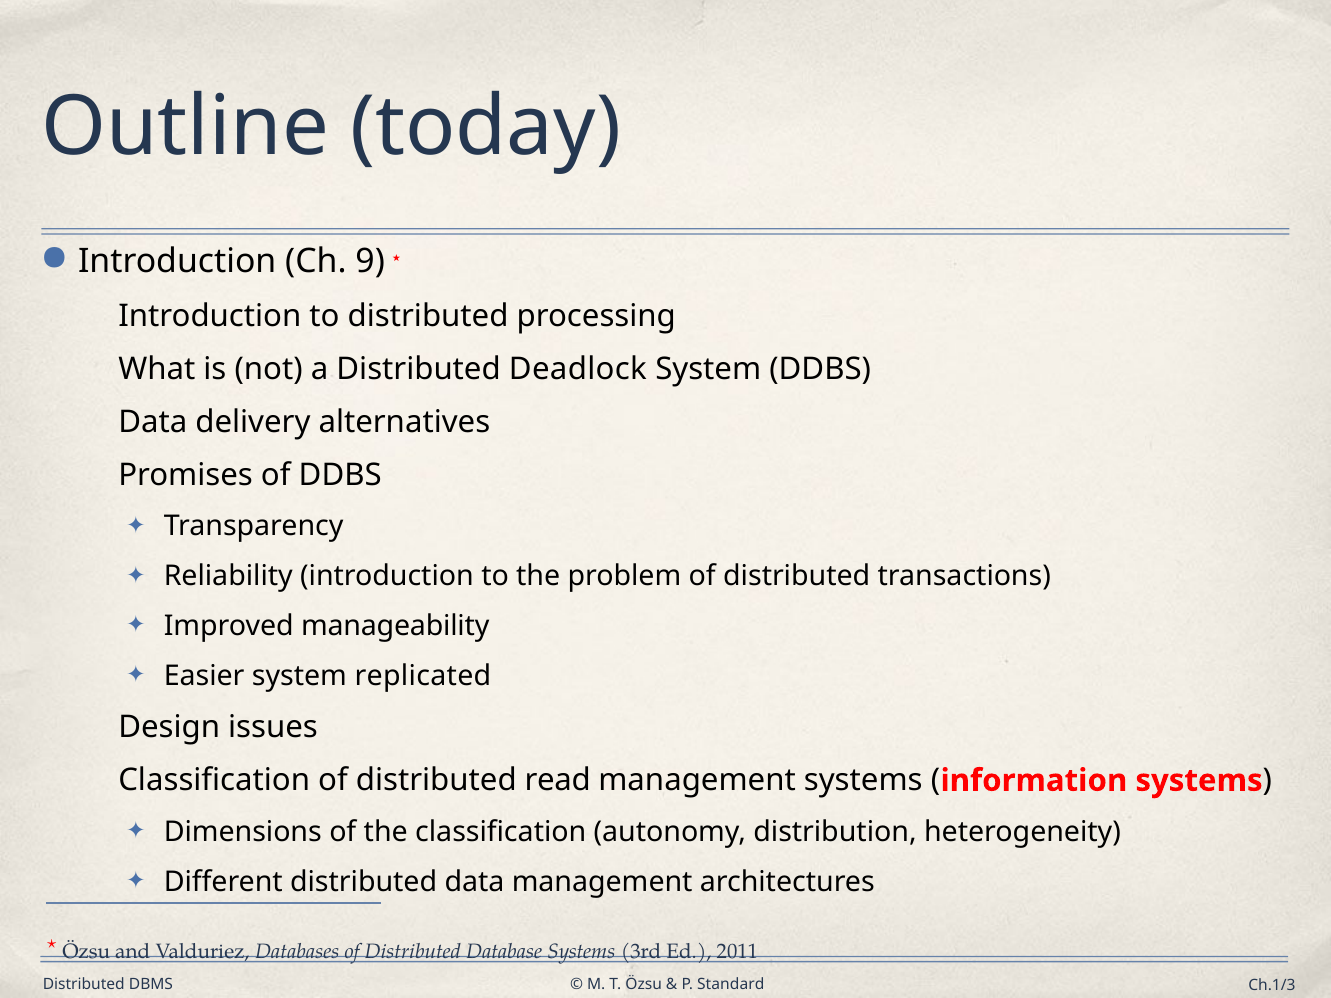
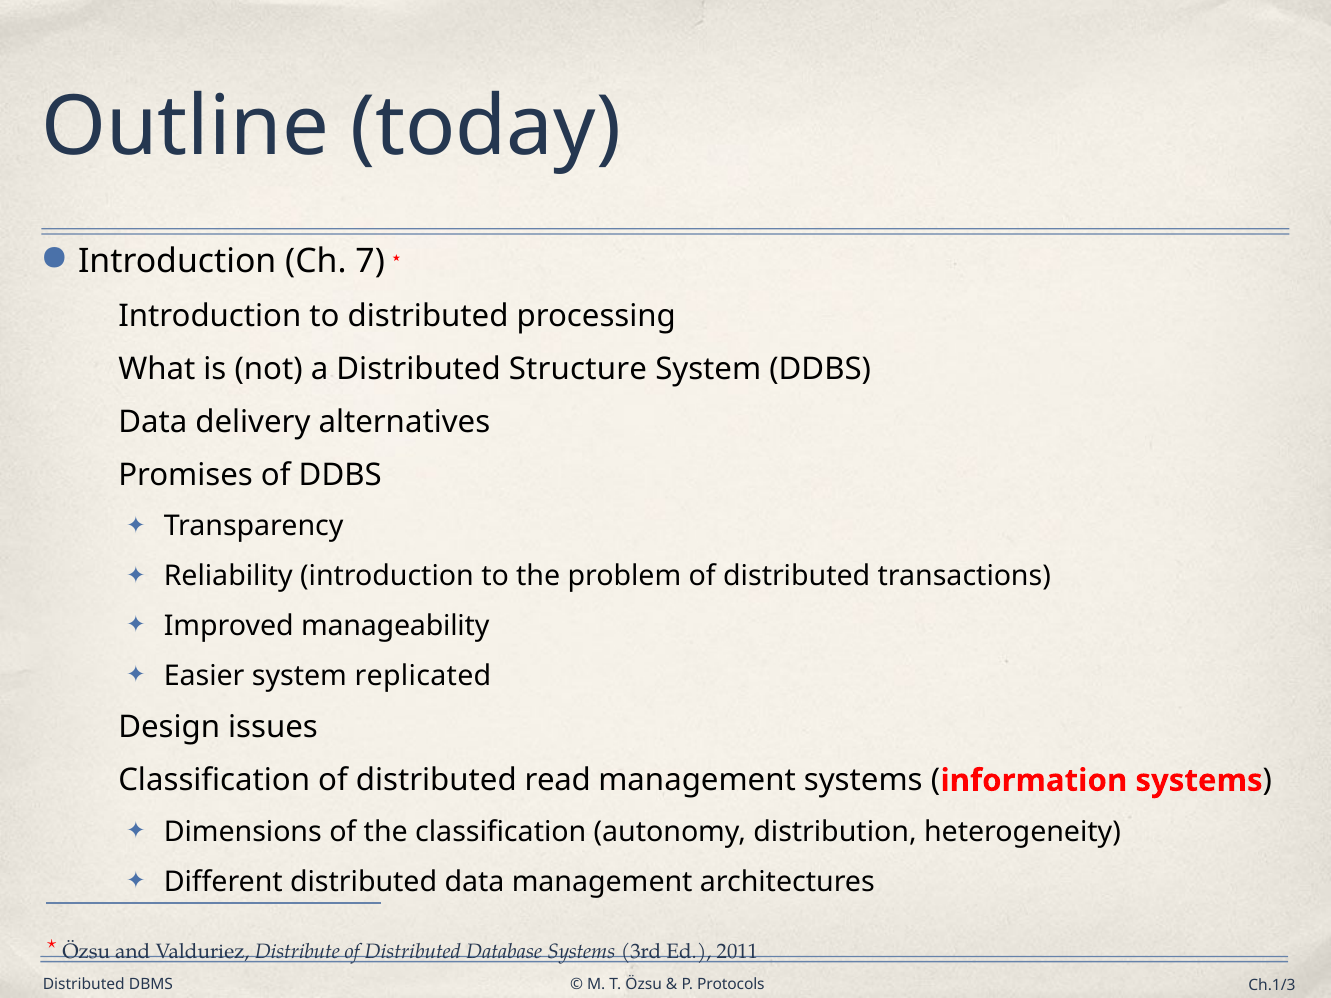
9: 9 -> 7 (370, 262)
Deadlock: Deadlock -> Structure (578, 369)
Databases: Databases -> Distribute (297, 952)
Standard: Standard -> Protocols (731, 985)
